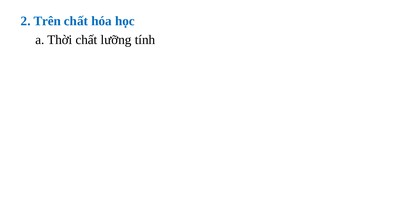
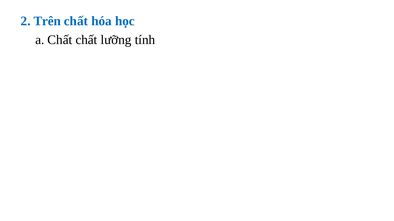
a Thời: Thời -> Chất (60, 40)
